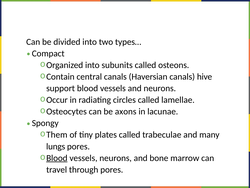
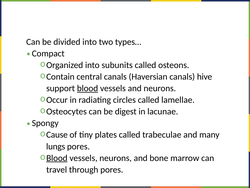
blood underline: none -> present (88, 88)
axons: axons -> digest (126, 111)
Them: Them -> Cause (57, 134)
